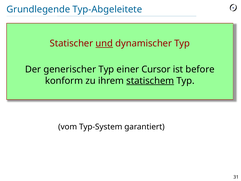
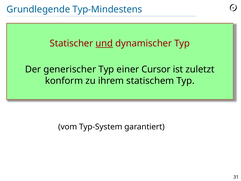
Typ-Abgeleitete: Typ-Abgeleitete -> Typ-Mindestens (107, 9)
before: before -> zuletzt (200, 69)
statischem underline: present -> none (150, 81)
